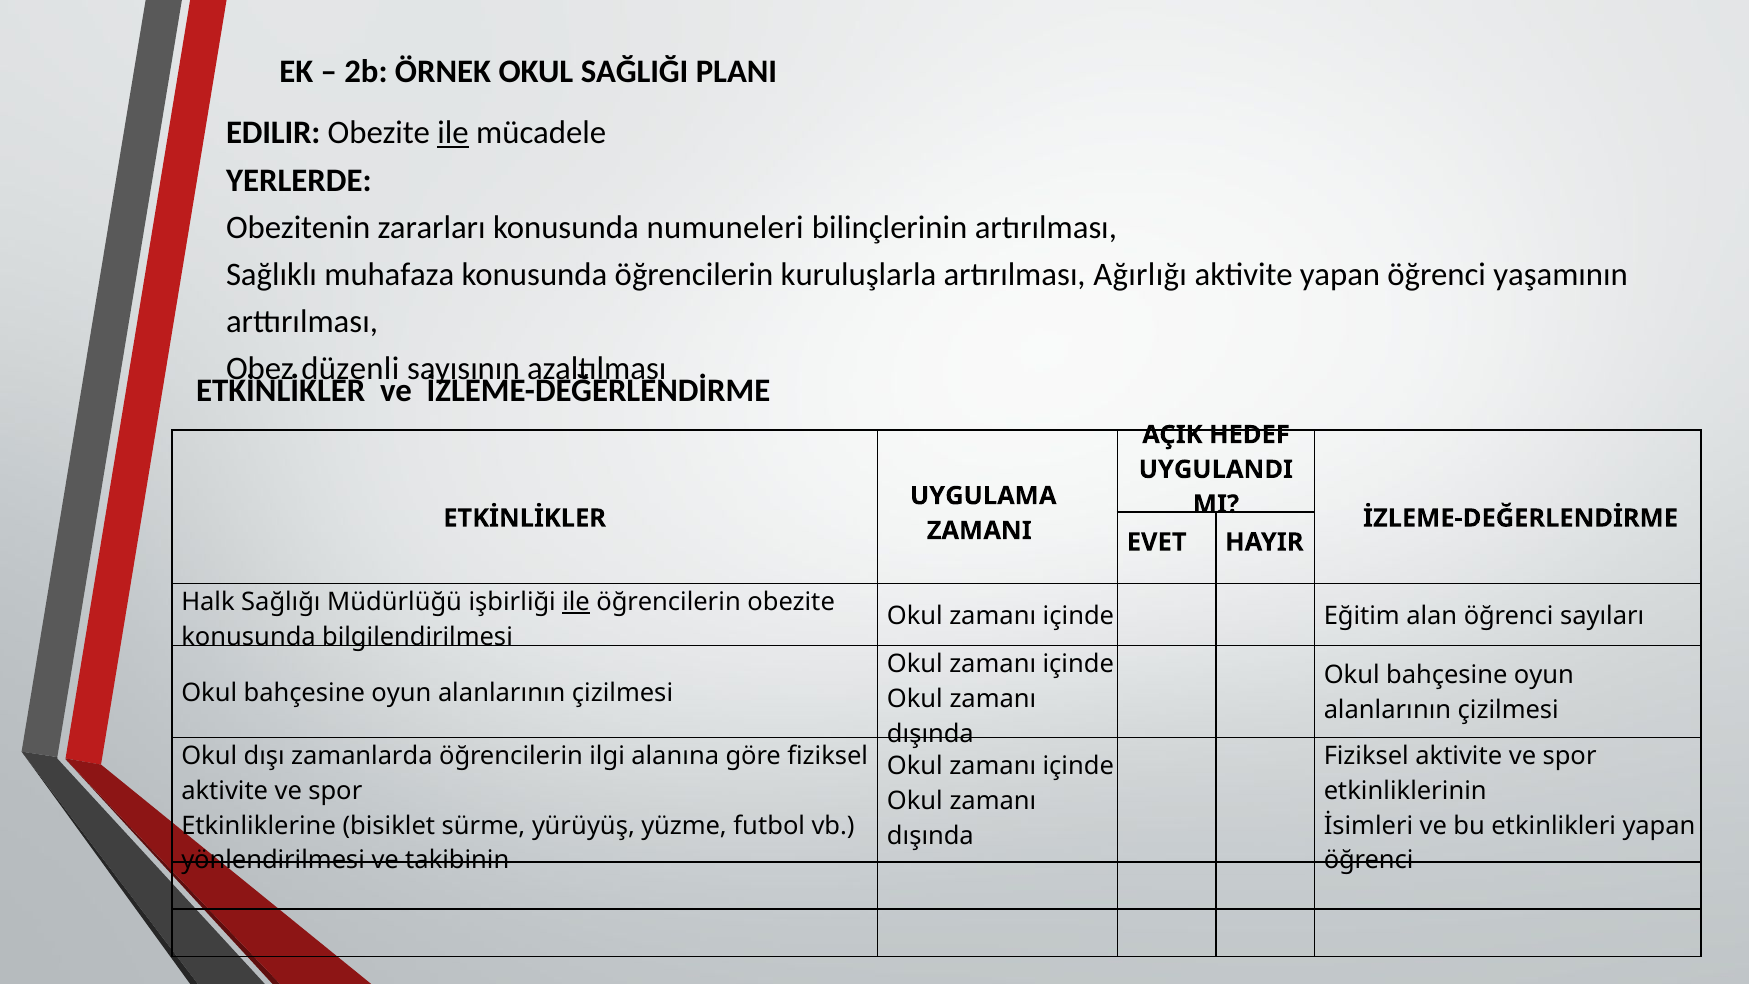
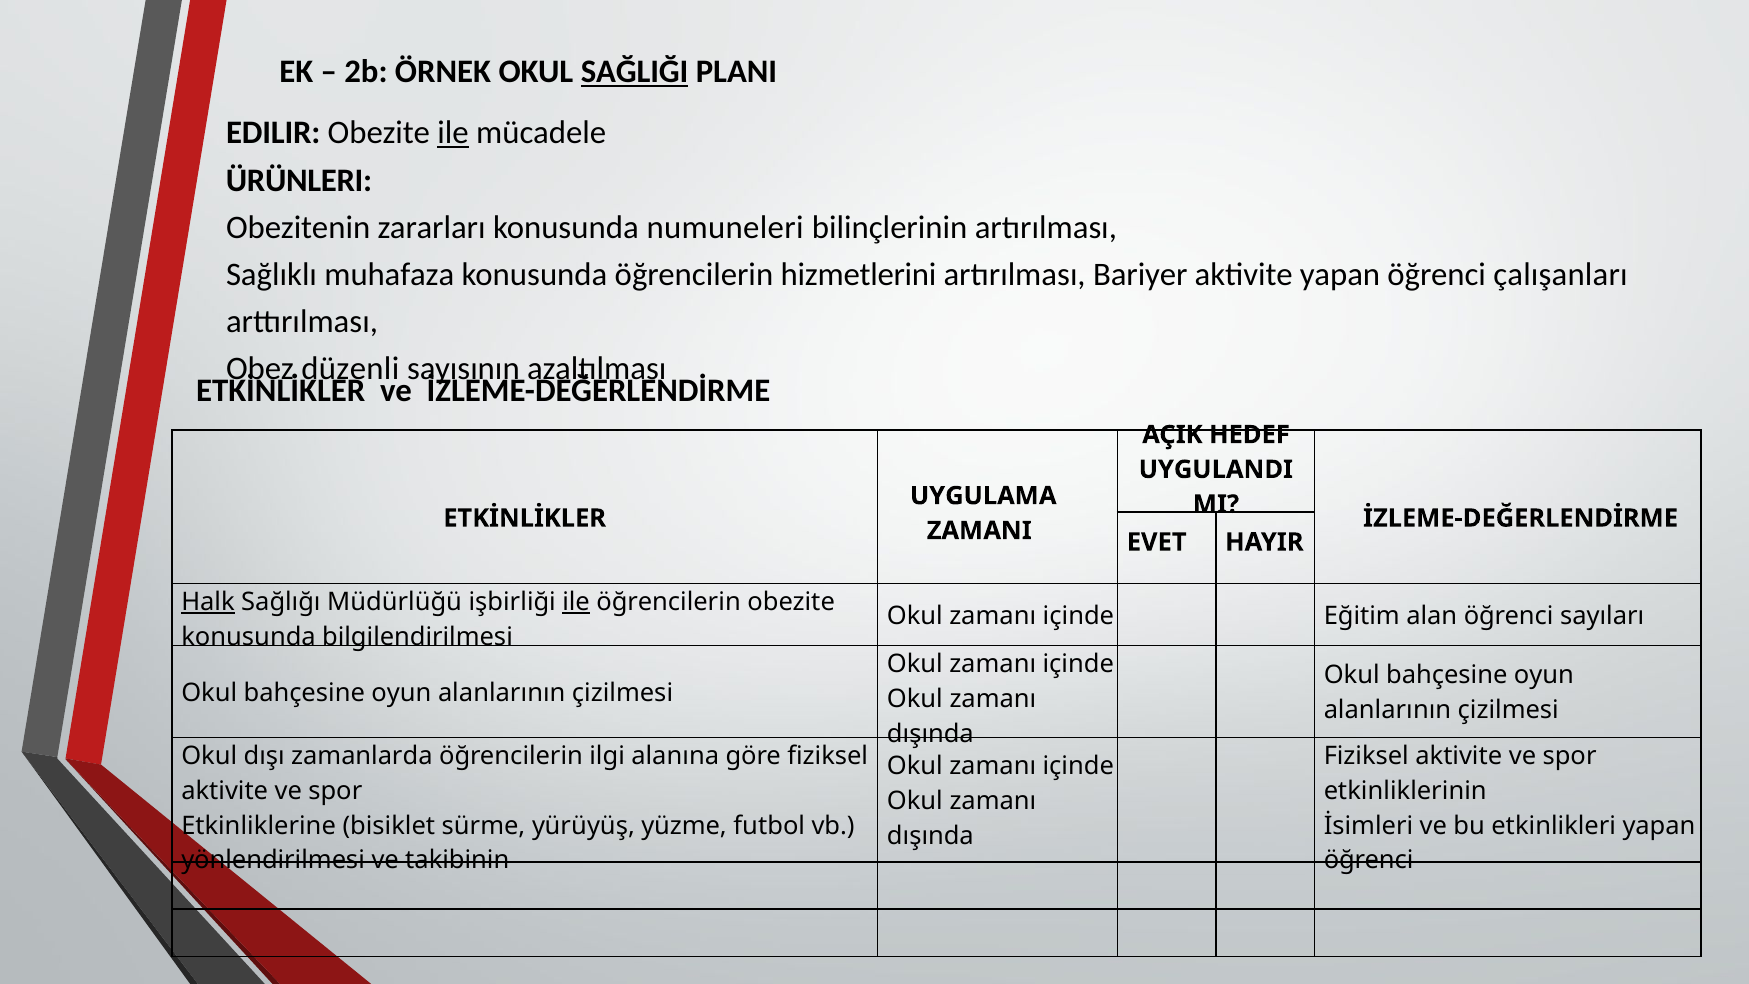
SAĞLIĞI underline: none -> present (635, 72)
YERLERDE: YERLERDE -> ÜRÜNLERI (299, 180)
kuruluşlarla: kuruluşlarla -> hizmetlerini (859, 275)
Ağırlığı: Ağırlığı -> Bariyer (1140, 275)
yaşamının: yaşamının -> çalışanları (1560, 275)
Halk underline: none -> present (208, 602)
